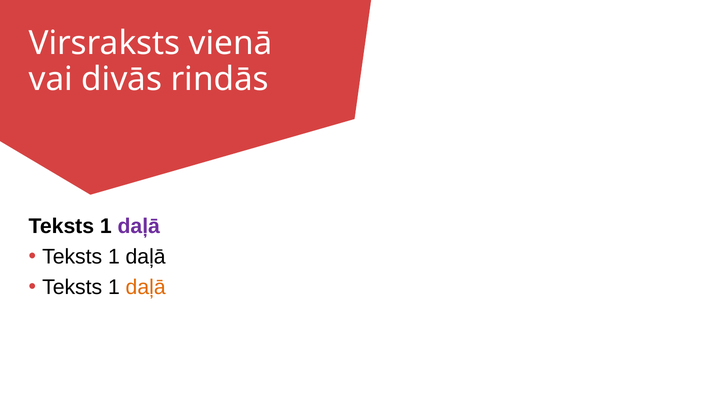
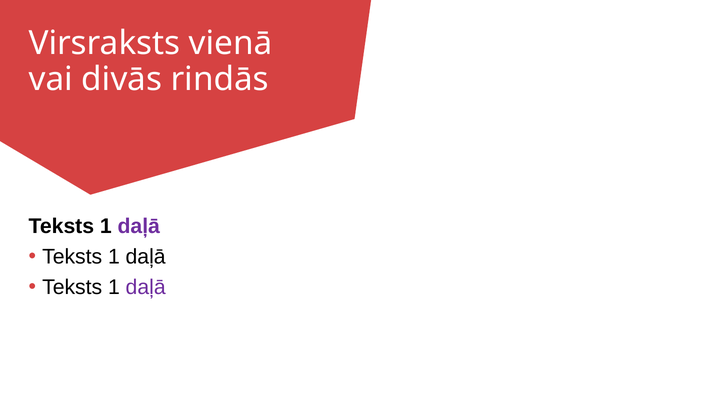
daļā colour: orange -> purple (146, 287)
